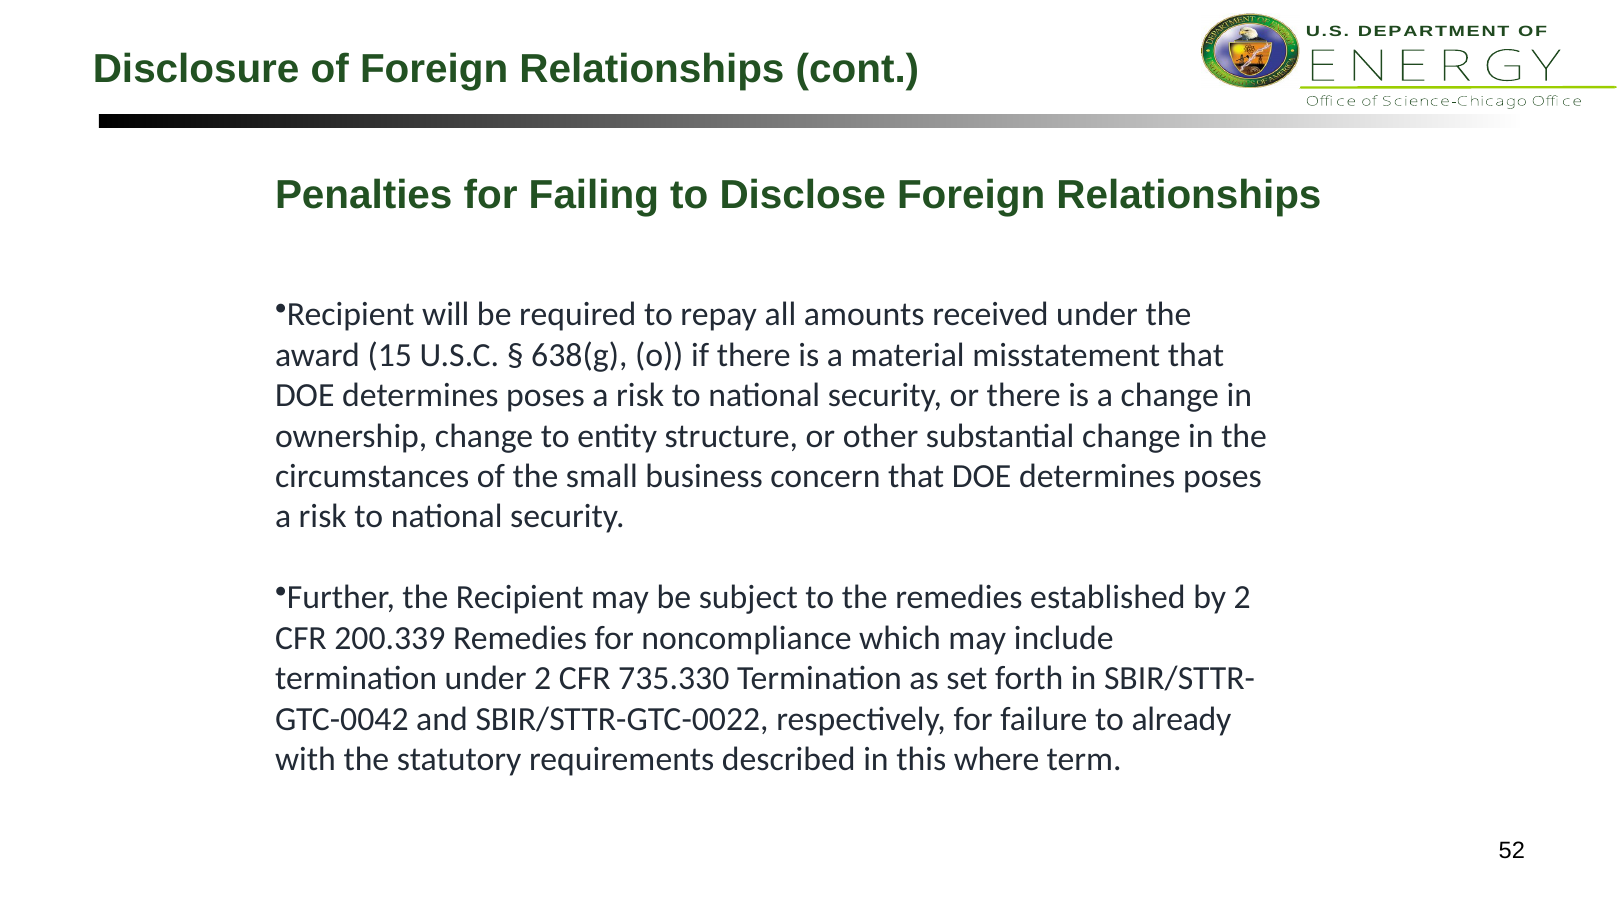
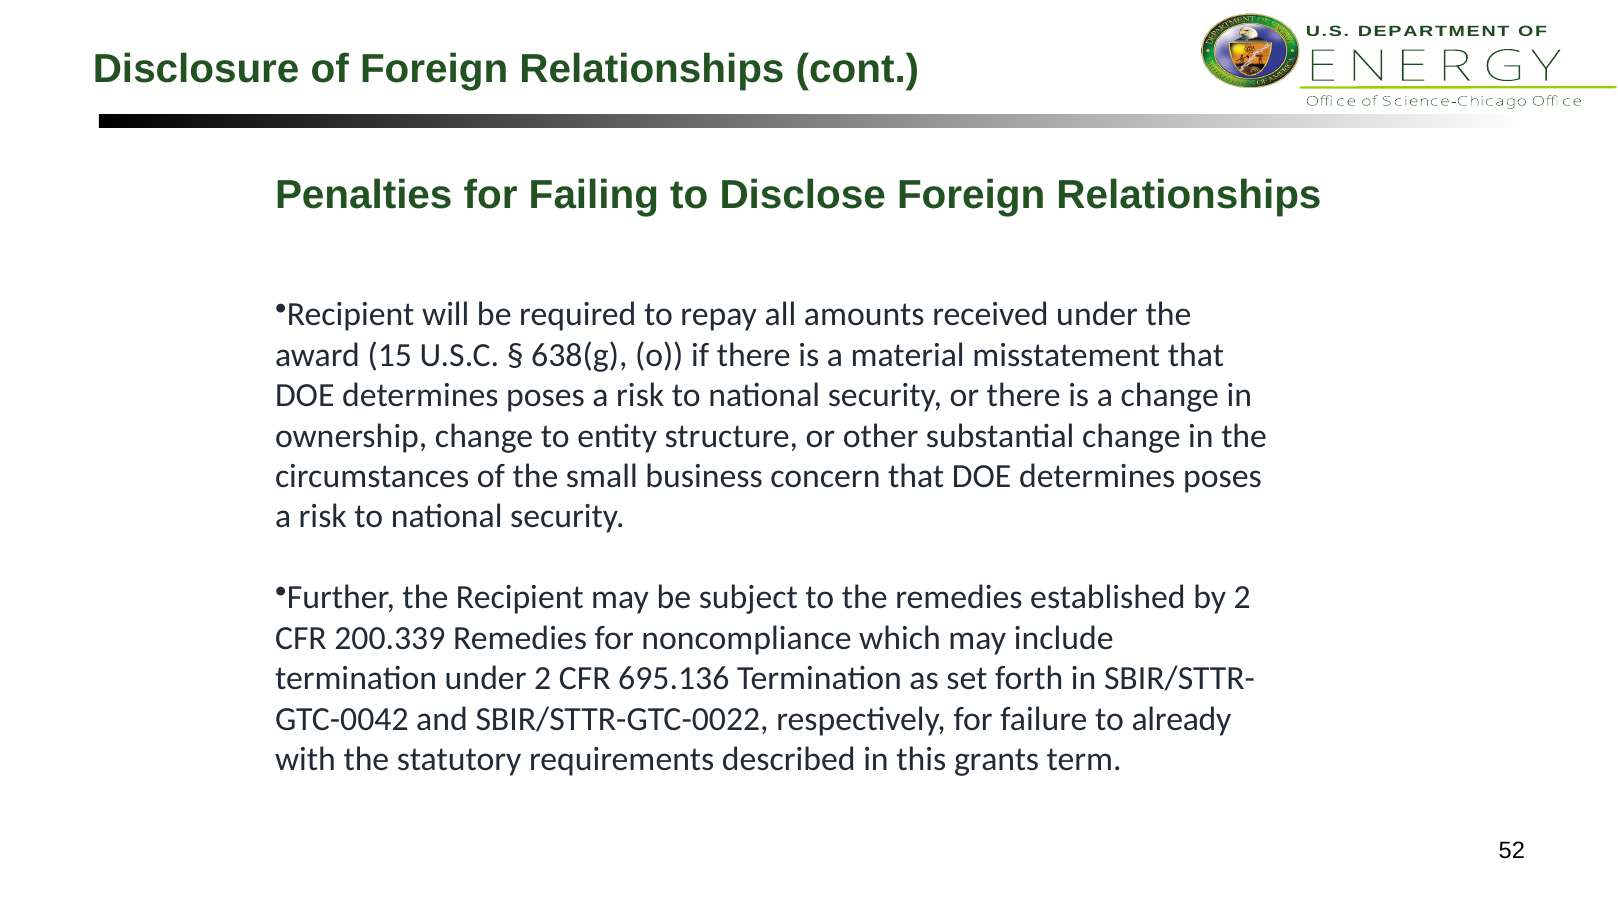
735.330: 735.330 -> 695.136 (674, 679)
where: where -> grants (997, 760)
